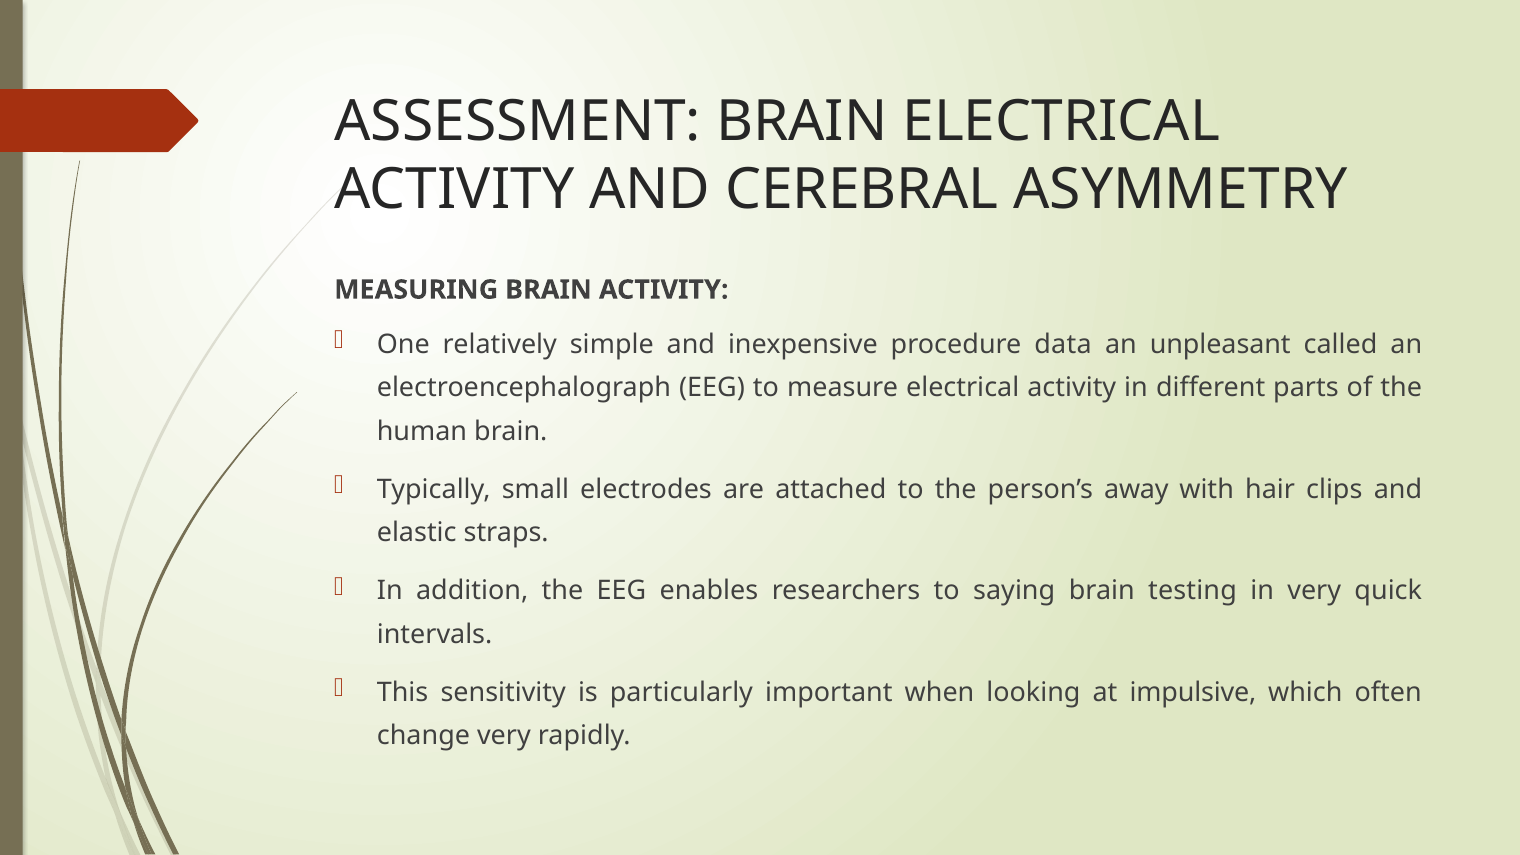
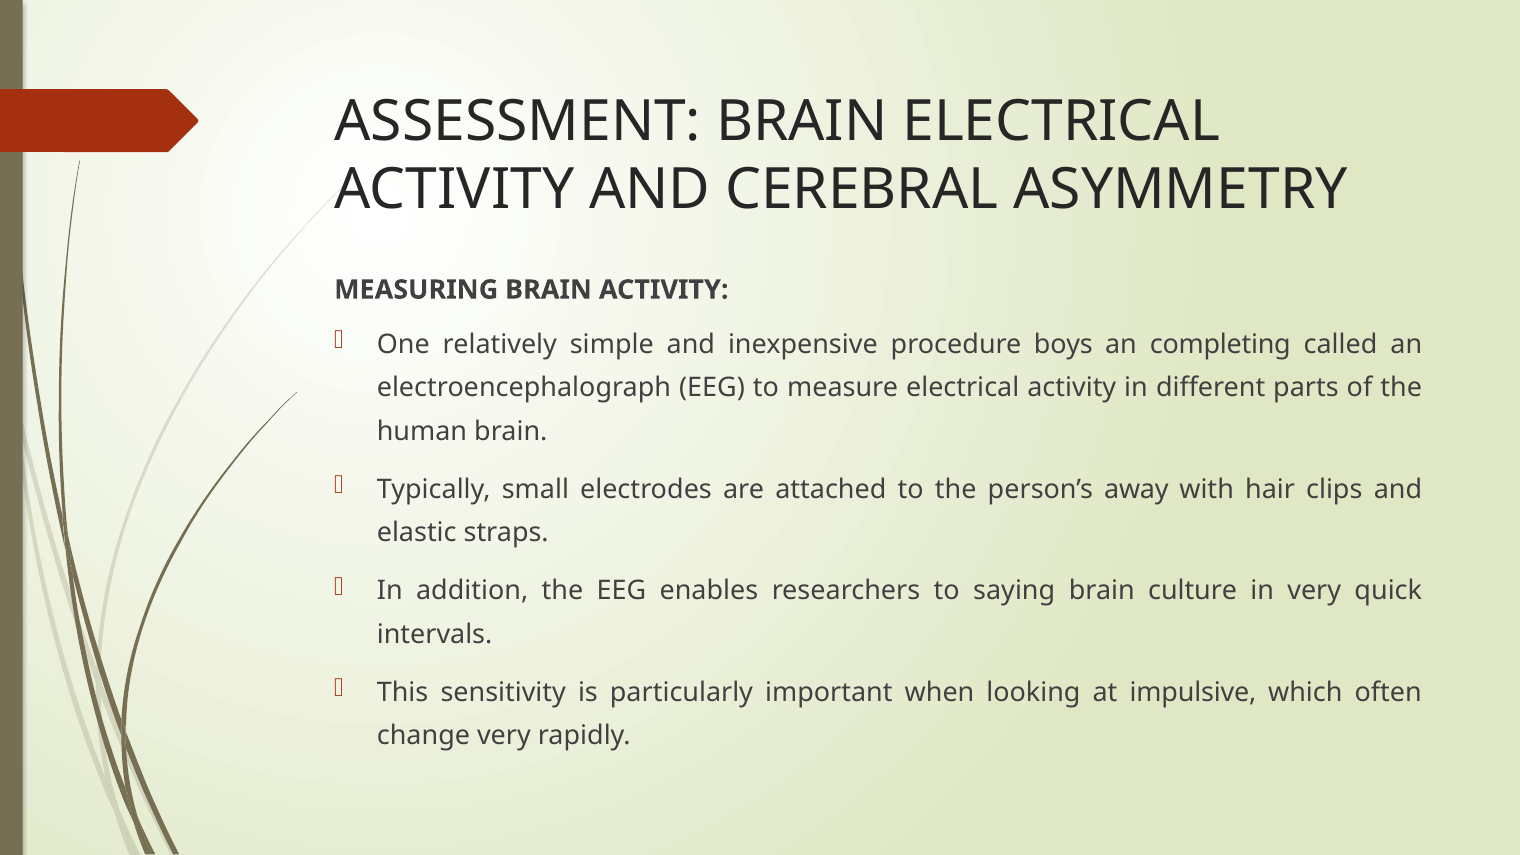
data: data -> boys (1063, 344)
unpleasant: unpleasant -> completing (1220, 344)
testing: testing -> culture (1193, 591)
